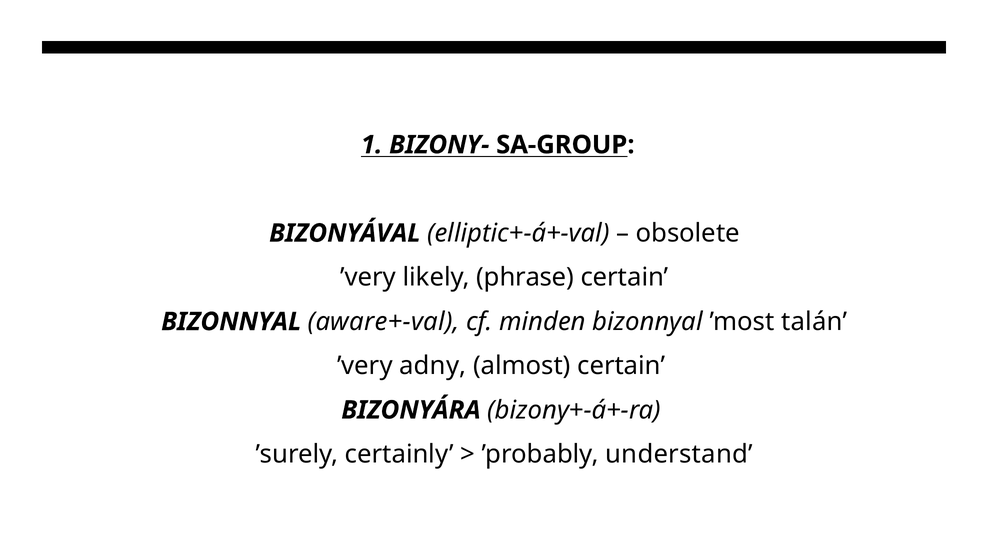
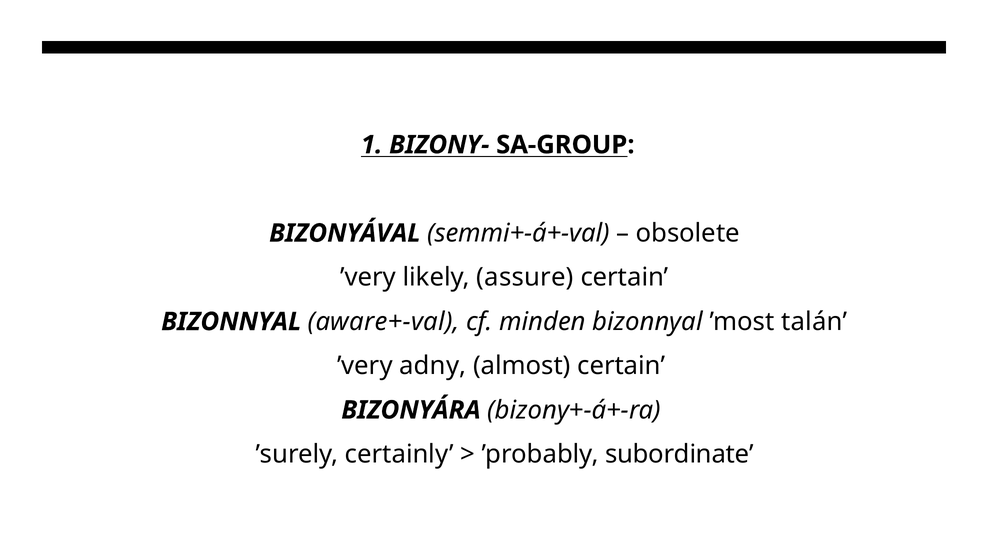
elliptic+-á+-val: elliptic+-á+-val -> semmi+-á+-val (518, 233)
phrase: phrase -> assure (525, 277)
understand: understand -> subordinate (679, 454)
